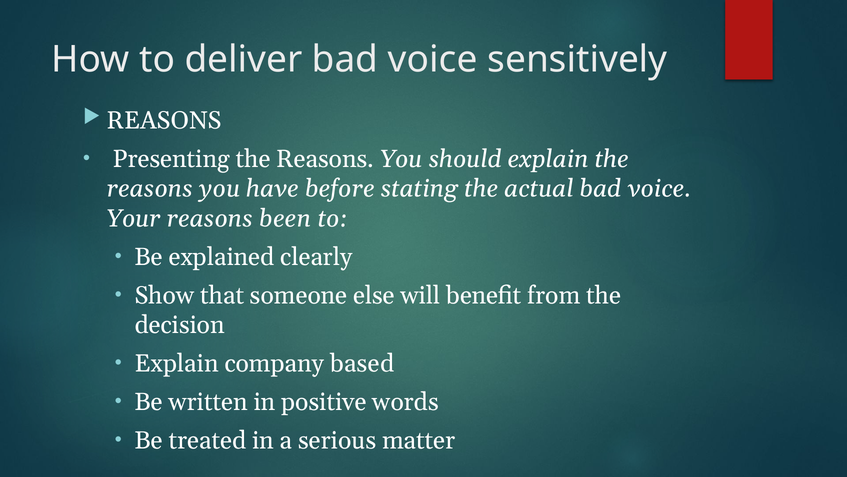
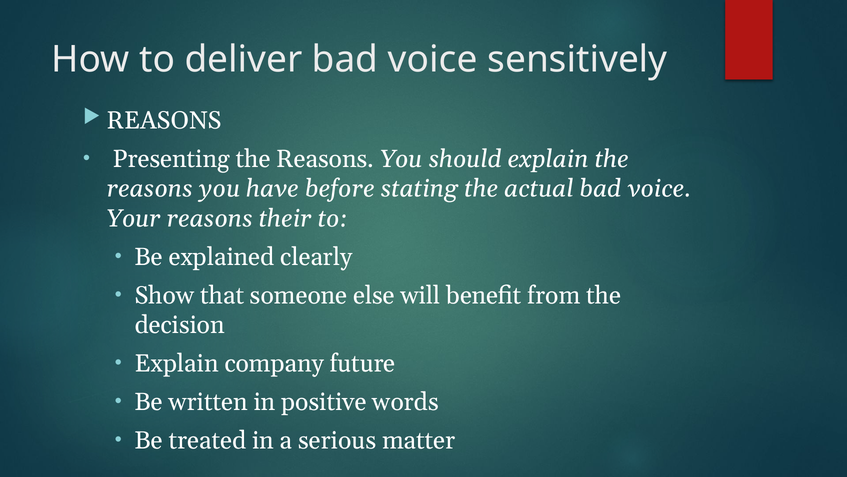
been: been -> their (285, 218)
based: based -> future (362, 363)
